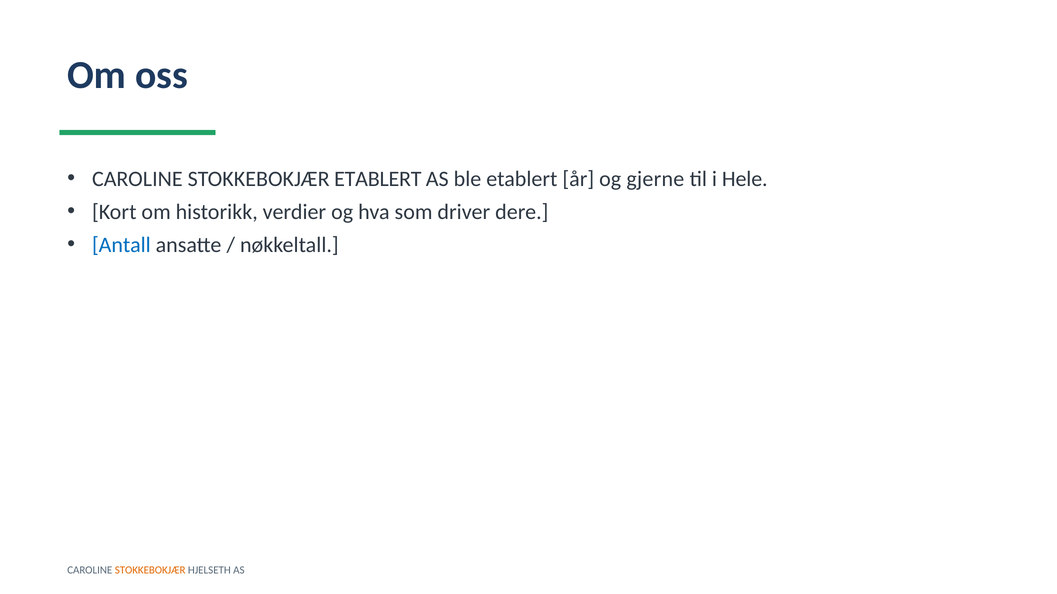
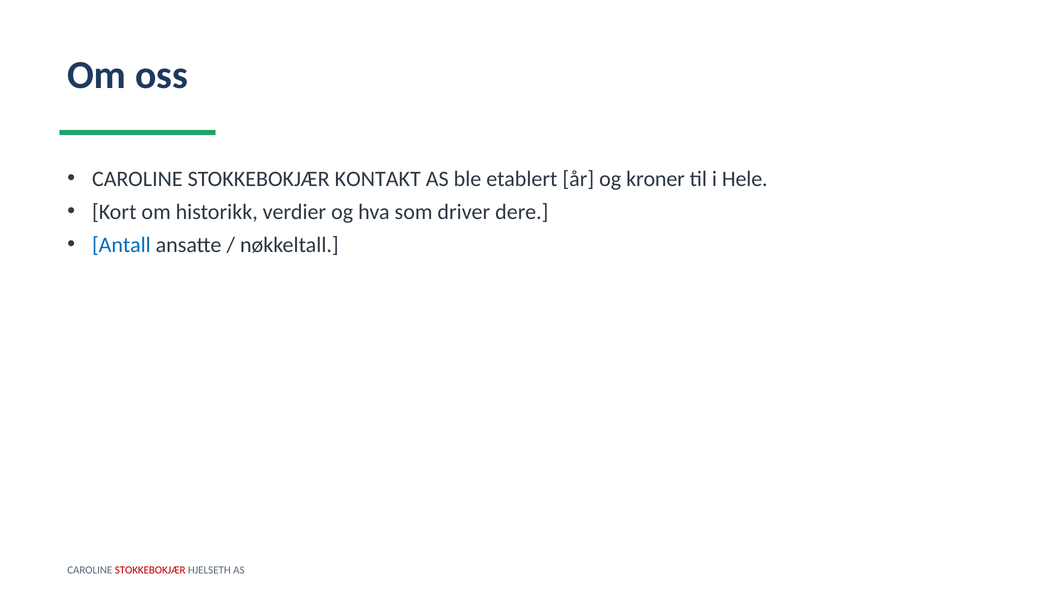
STOKKEBOKJÆR ETABLERT: ETABLERT -> KONTAKT (378, 179)
gjerne: gjerne -> kroner (656, 179)
STOKKEBOKJÆR colour: orange -> red (150, 570)
